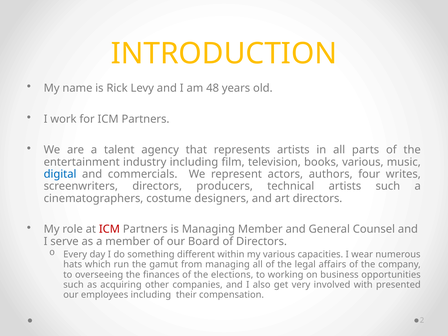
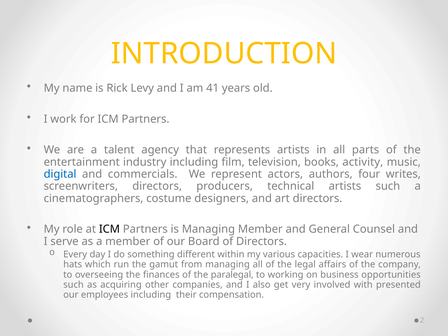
48: 48 -> 41 (213, 88)
books various: various -> activity (363, 162)
ICM colour: red -> black (109, 229)
elections: elections -> paralegal (232, 275)
